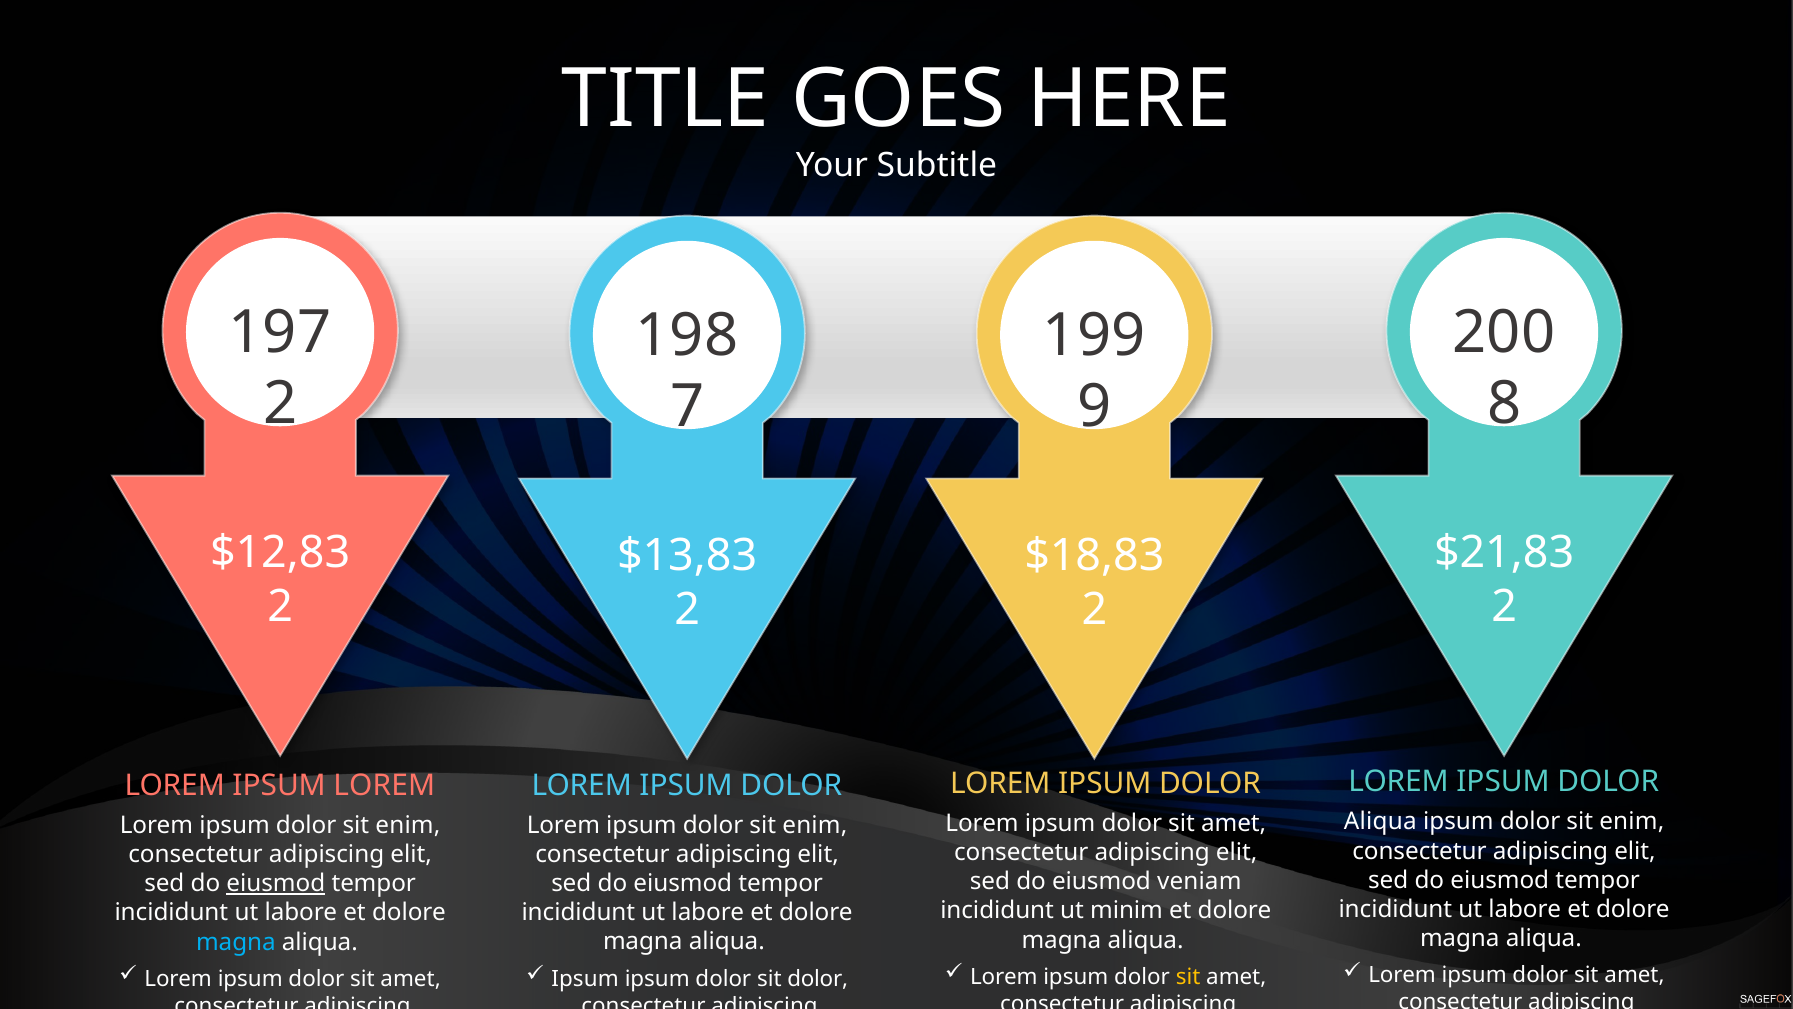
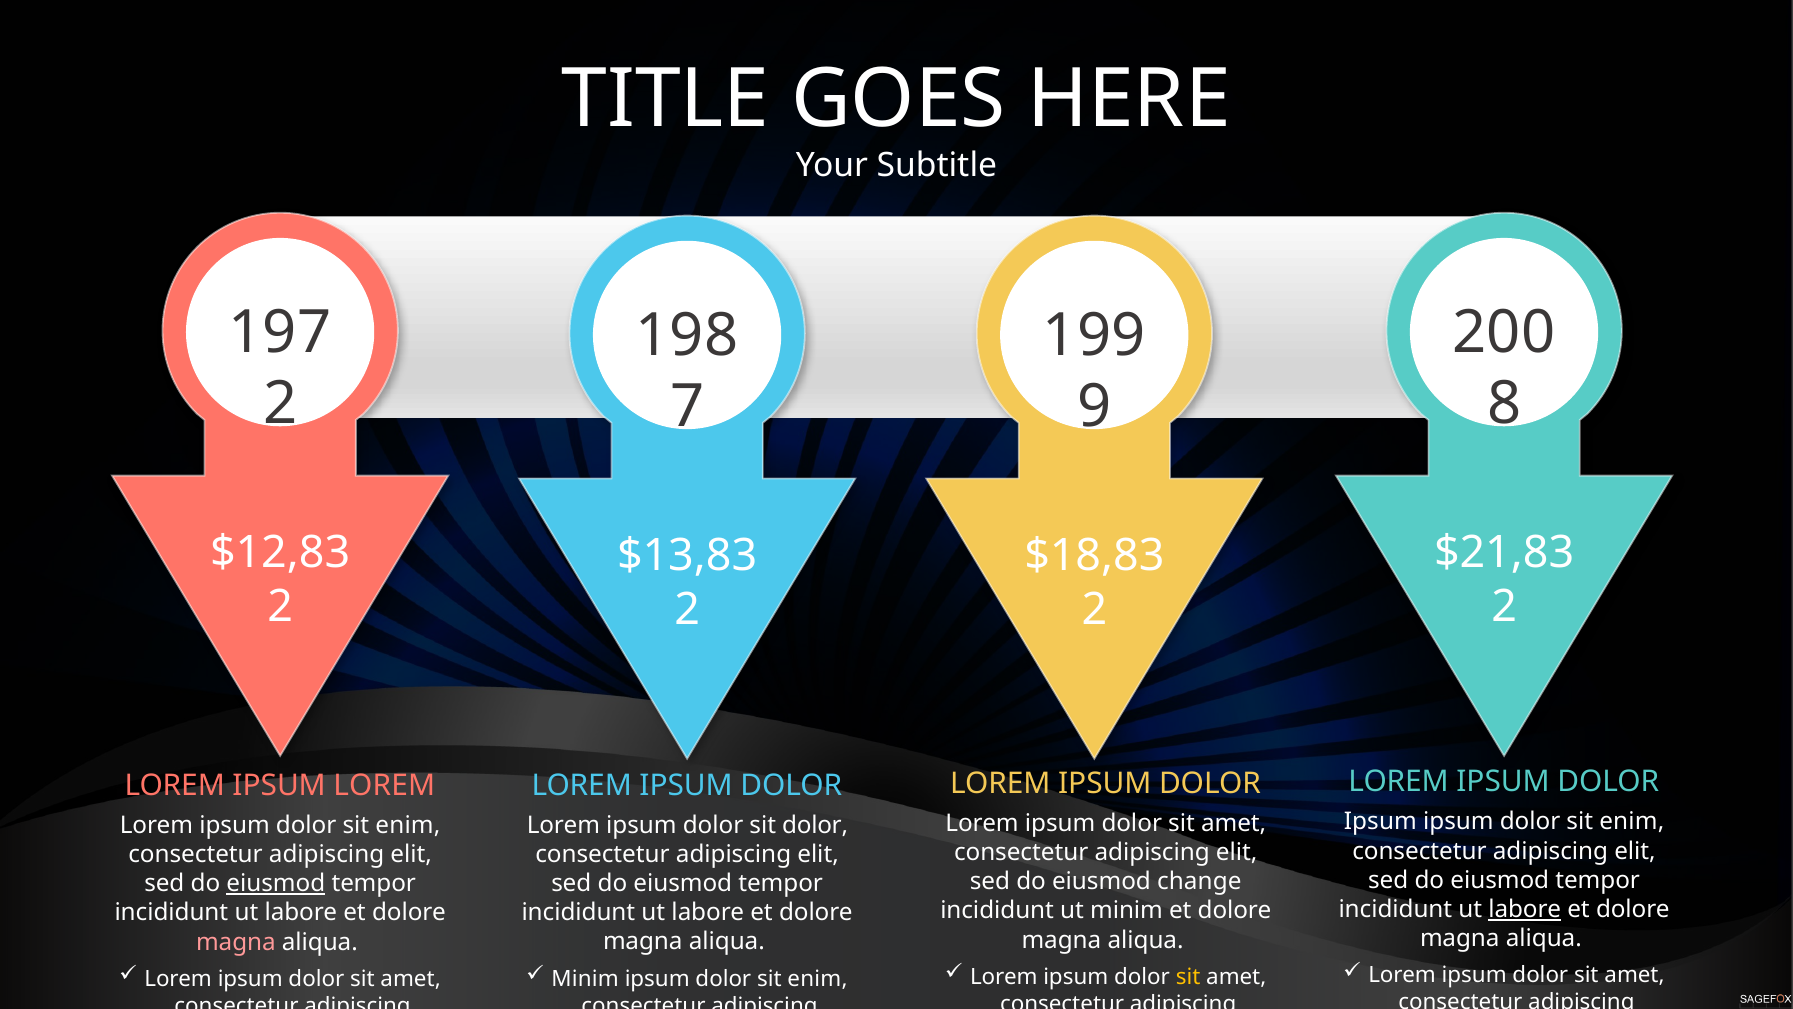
Aliqua: Aliqua -> Ipsum (1380, 821)
enim: enim -> dolor (815, 825)
veniam: veniam -> change (1199, 881)
labore underline: none -> present (1525, 909)
magna colour: light blue -> pink (236, 942)
Ipsum: Ipsum -> Minim (585, 978)
dolor: dolor -> enim (817, 978)
